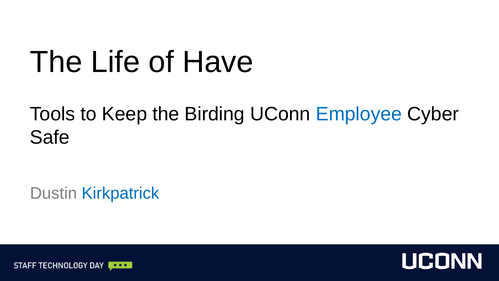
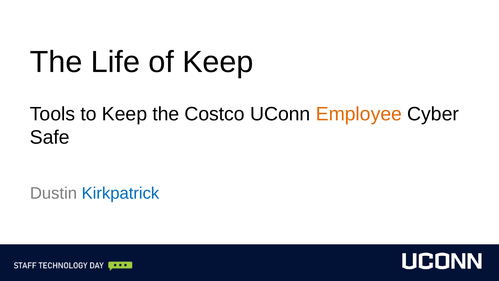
of Have: Have -> Keep (218, 62)
Birding: Birding -> Costco (215, 114)
Employee colour: blue -> orange (359, 114)
